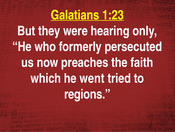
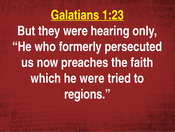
he went: went -> were (92, 78)
